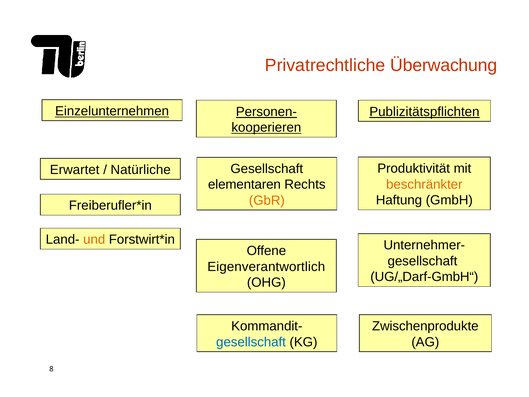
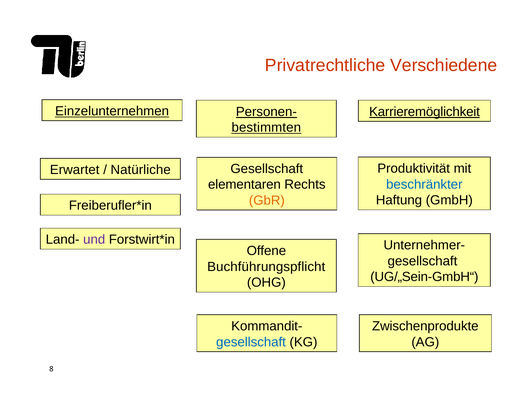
Überwachung: Überwachung -> Verschiedene (444, 65)
Publizitätspflichten: Publizitätspflichten -> Karrieremöglichkeit (424, 112)
kooperieren: kooperieren -> bestimmten (266, 127)
beschränkter colour: orange -> blue (424, 184)
und colour: orange -> purple (94, 239)
Eigenverantwortlich: Eigenverantwortlich -> Buchführungspflicht (266, 267)
UG/„Darf-GmbH“: UG/„Darf-GmbH“ -> UG/„Sein-GmbH“ (424, 277)
